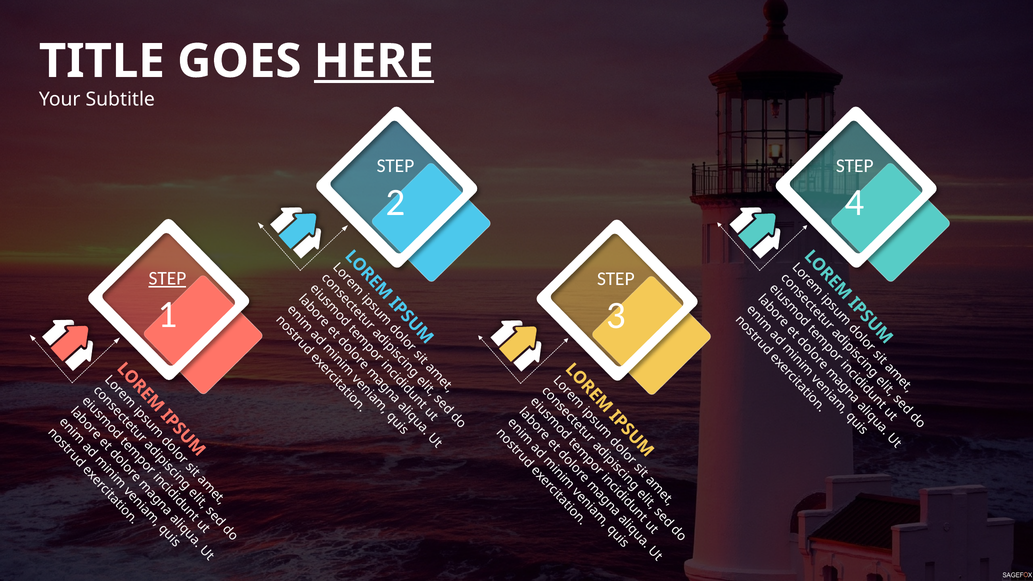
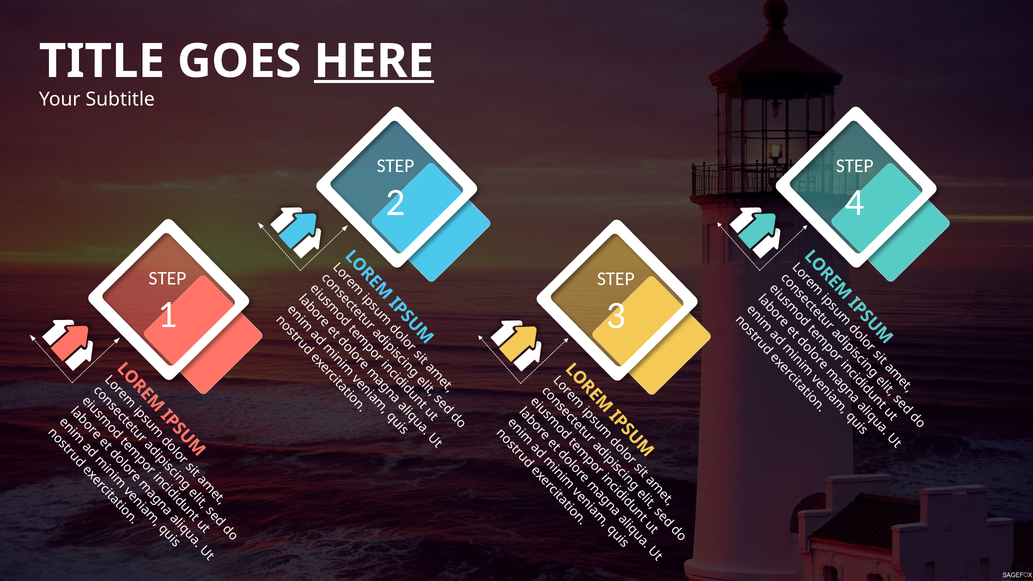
STEP underline: present -> none (167, 278)
